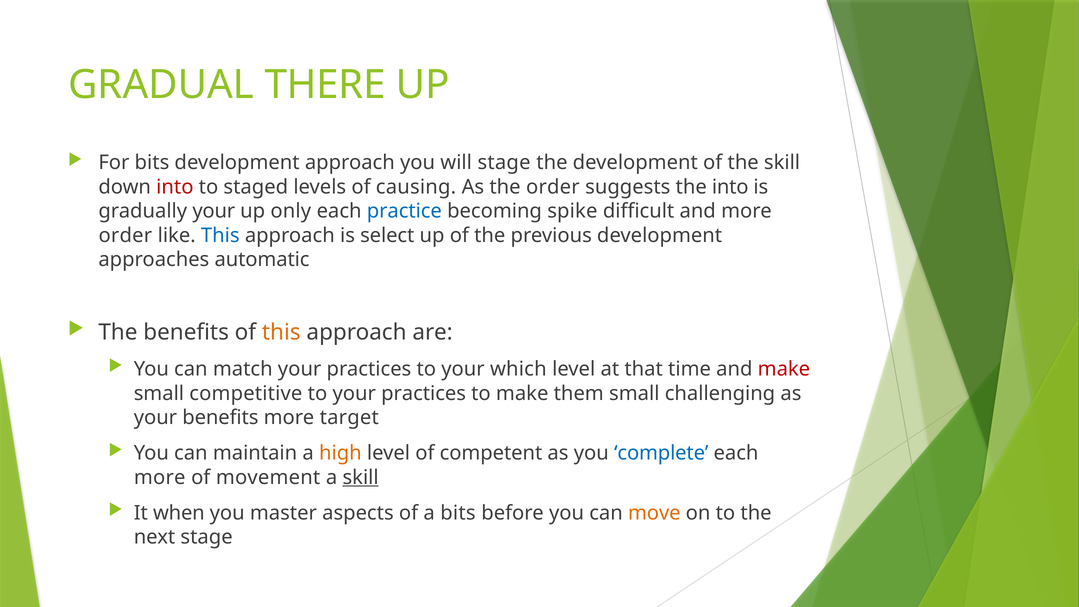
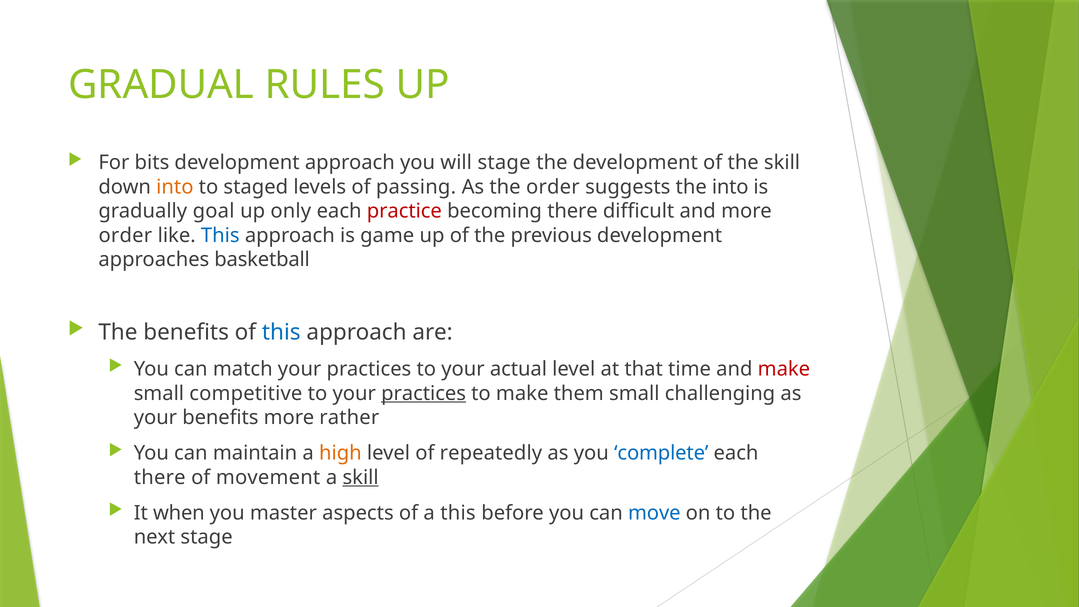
THERE: THERE -> RULES (325, 85)
into colour: red -> orange (175, 187)
causing: causing -> passing (416, 187)
gradually your: your -> goal (214, 211)
practice colour: blue -> red (404, 211)
becoming spike: spike -> there (573, 211)
select: select -> game (387, 235)
automatic: automatic -> basketball (262, 260)
this colour: orange -> blue (281, 332)
which: which -> actual (518, 369)
practices underline: none -> present (424, 393)
target: target -> rather (349, 418)
competent: competent -> repeatedly (491, 453)
more: more -> there (160, 477)
a bits: bits -> this (458, 513)
move colour: orange -> blue (654, 513)
